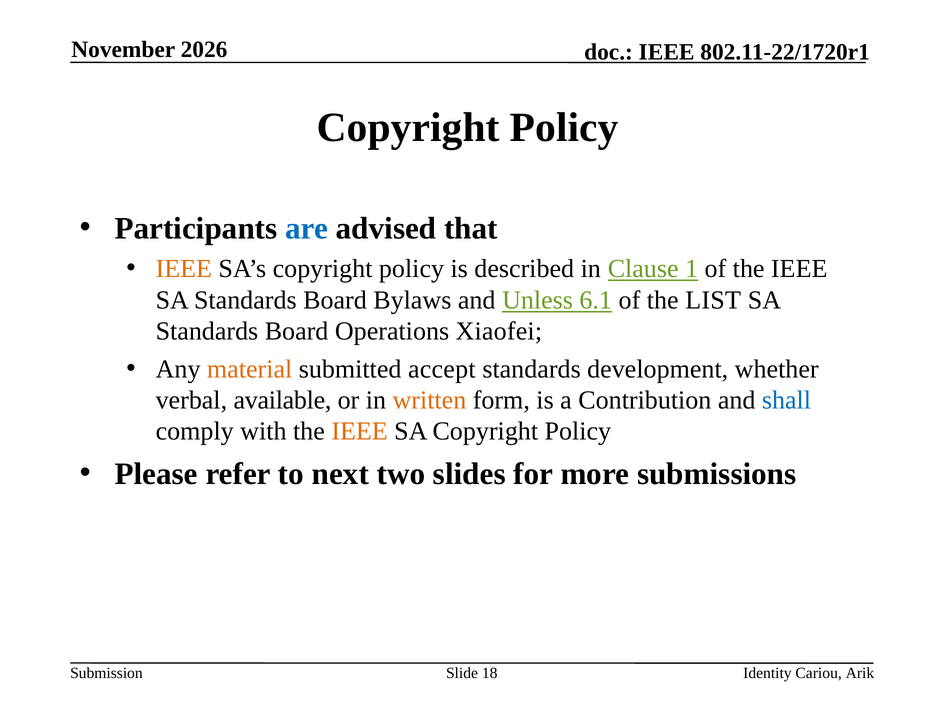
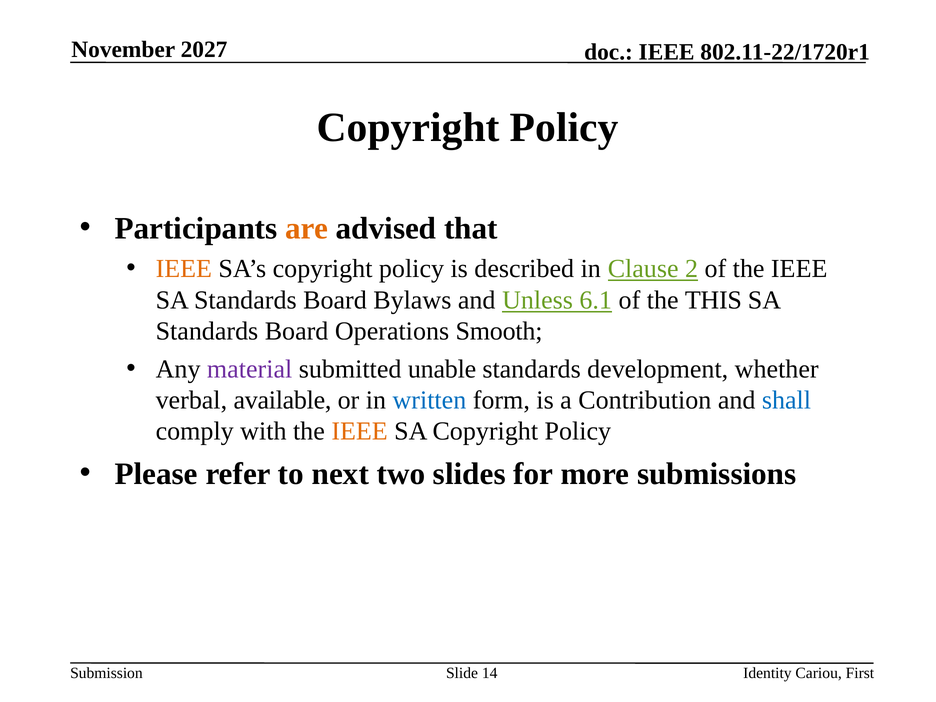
2026: 2026 -> 2027 (204, 50)
are colour: blue -> orange (307, 228)
1: 1 -> 2 (692, 269)
LIST: LIST -> THIS (713, 300)
Xiaofei: Xiaofei -> Smooth (499, 331)
material colour: orange -> purple (250, 369)
accept: accept -> unable (442, 369)
written colour: orange -> blue (429, 400)
18: 18 -> 14 (490, 673)
Arik: Arik -> First (860, 673)
